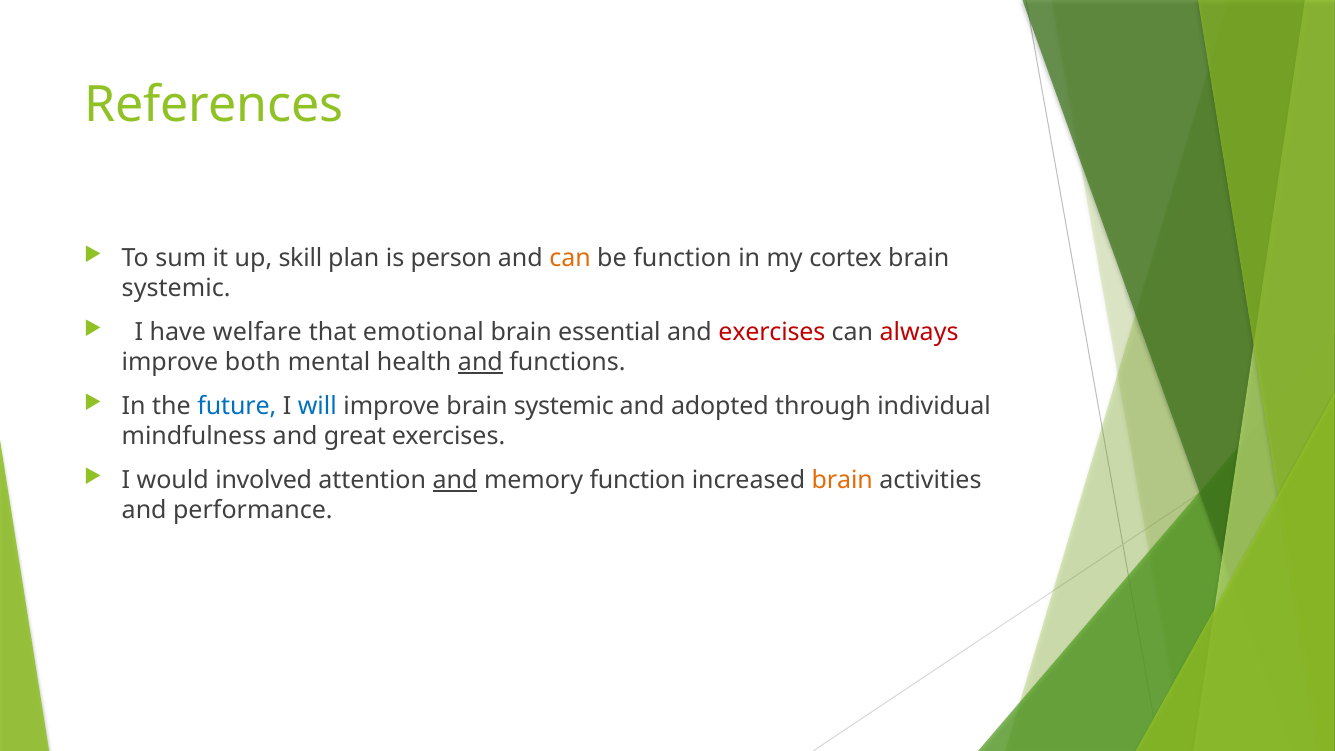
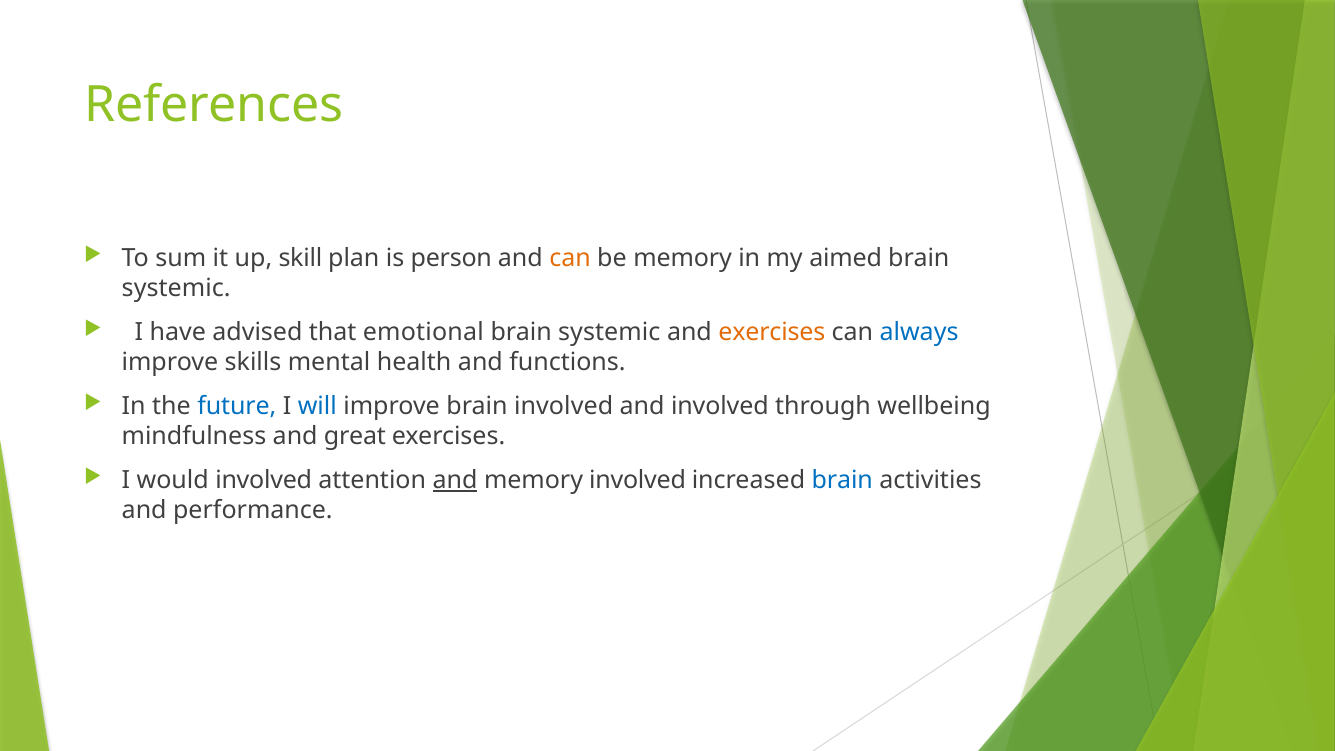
be function: function -> memory (683, 258)
cortex: cortex -> aimed (846, 258)
welfare: welfare -> advised (257, 332)
essential: essential -> systemic (609, 332)
exercises colour: red -> orange (772, 332)
always colour: red -> blue (919, 332)
both: both -> skills (253, 362)
and underline: present -> none (480, 362)
improve brain systemic: systemic -> involved (564, 406)
and adopted: adopted -> involved (720, 406)
individual: individual -> wellbeing (934, 406)
memory function: function -> involved (638, 480)
brain colour: orange -> blue (842, 480)
